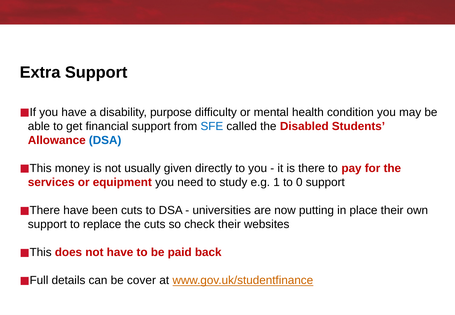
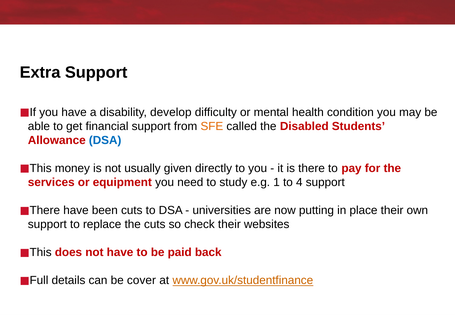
purpose: purpose -> develop (171, 112)
SFE colour: blue -> orange (212, 126)
0: 0 -> 4 (299, 182)
